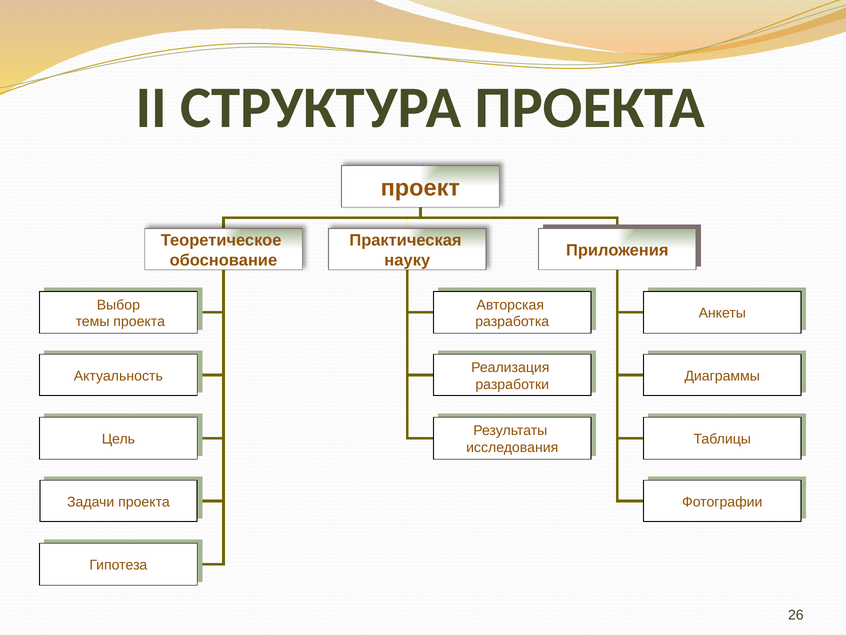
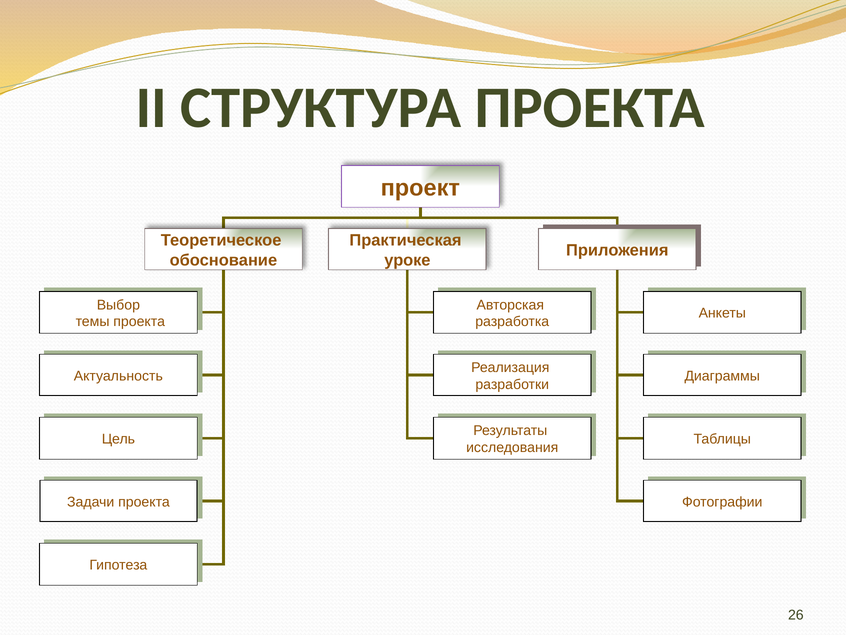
науку: науку -> уроке (407, 260)
